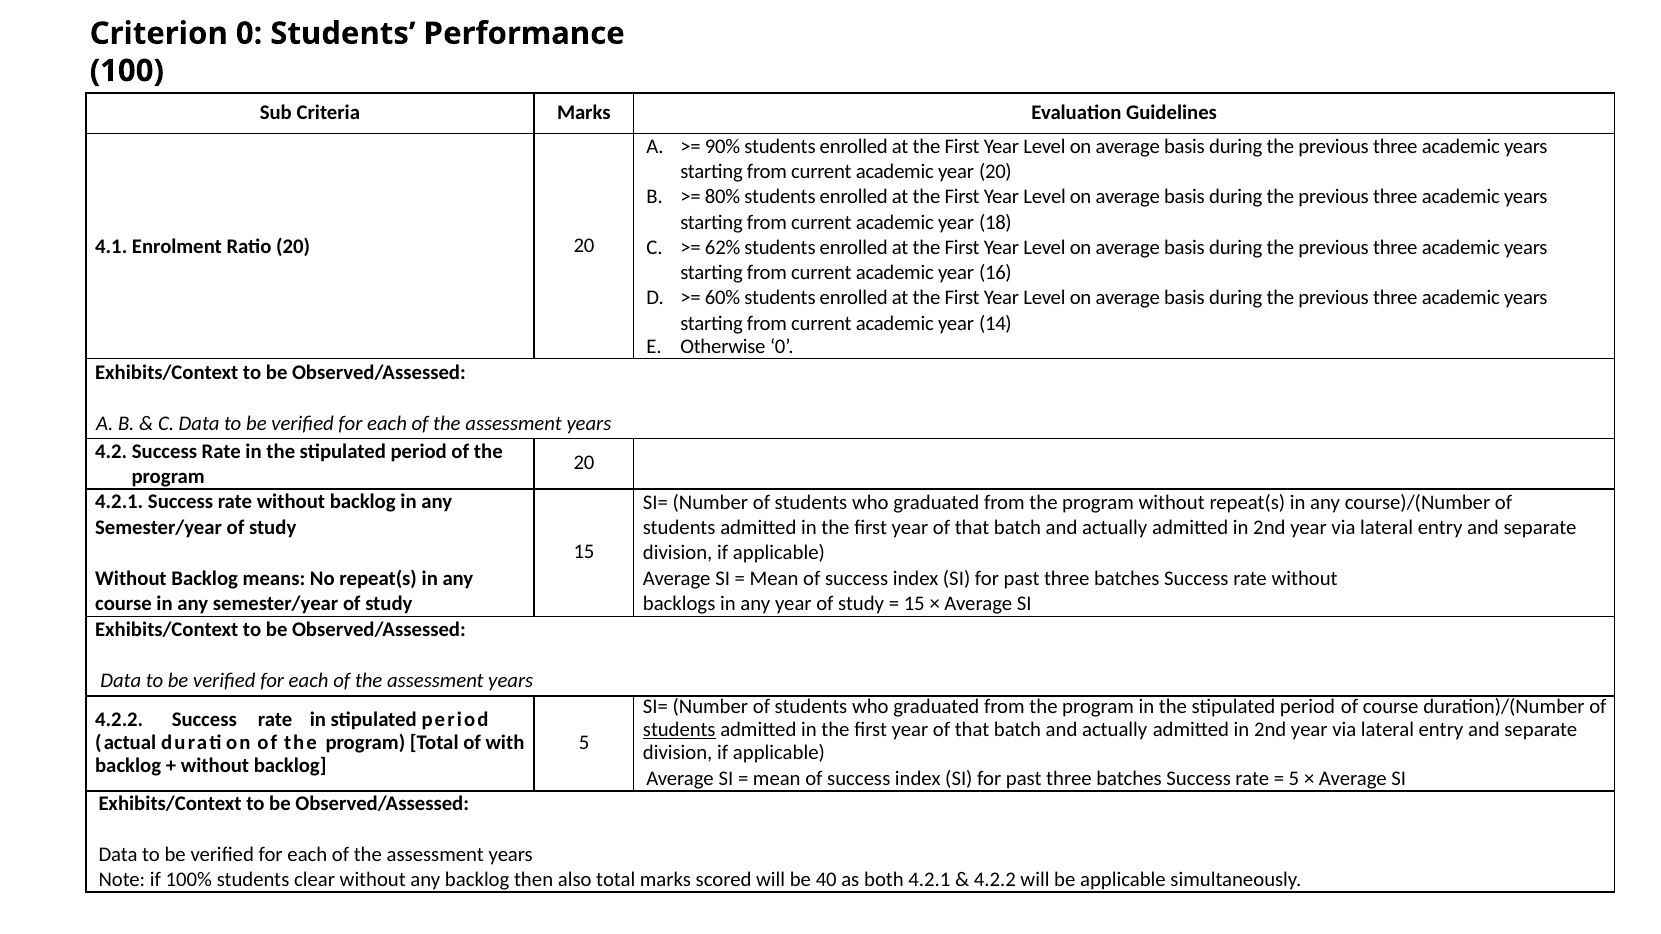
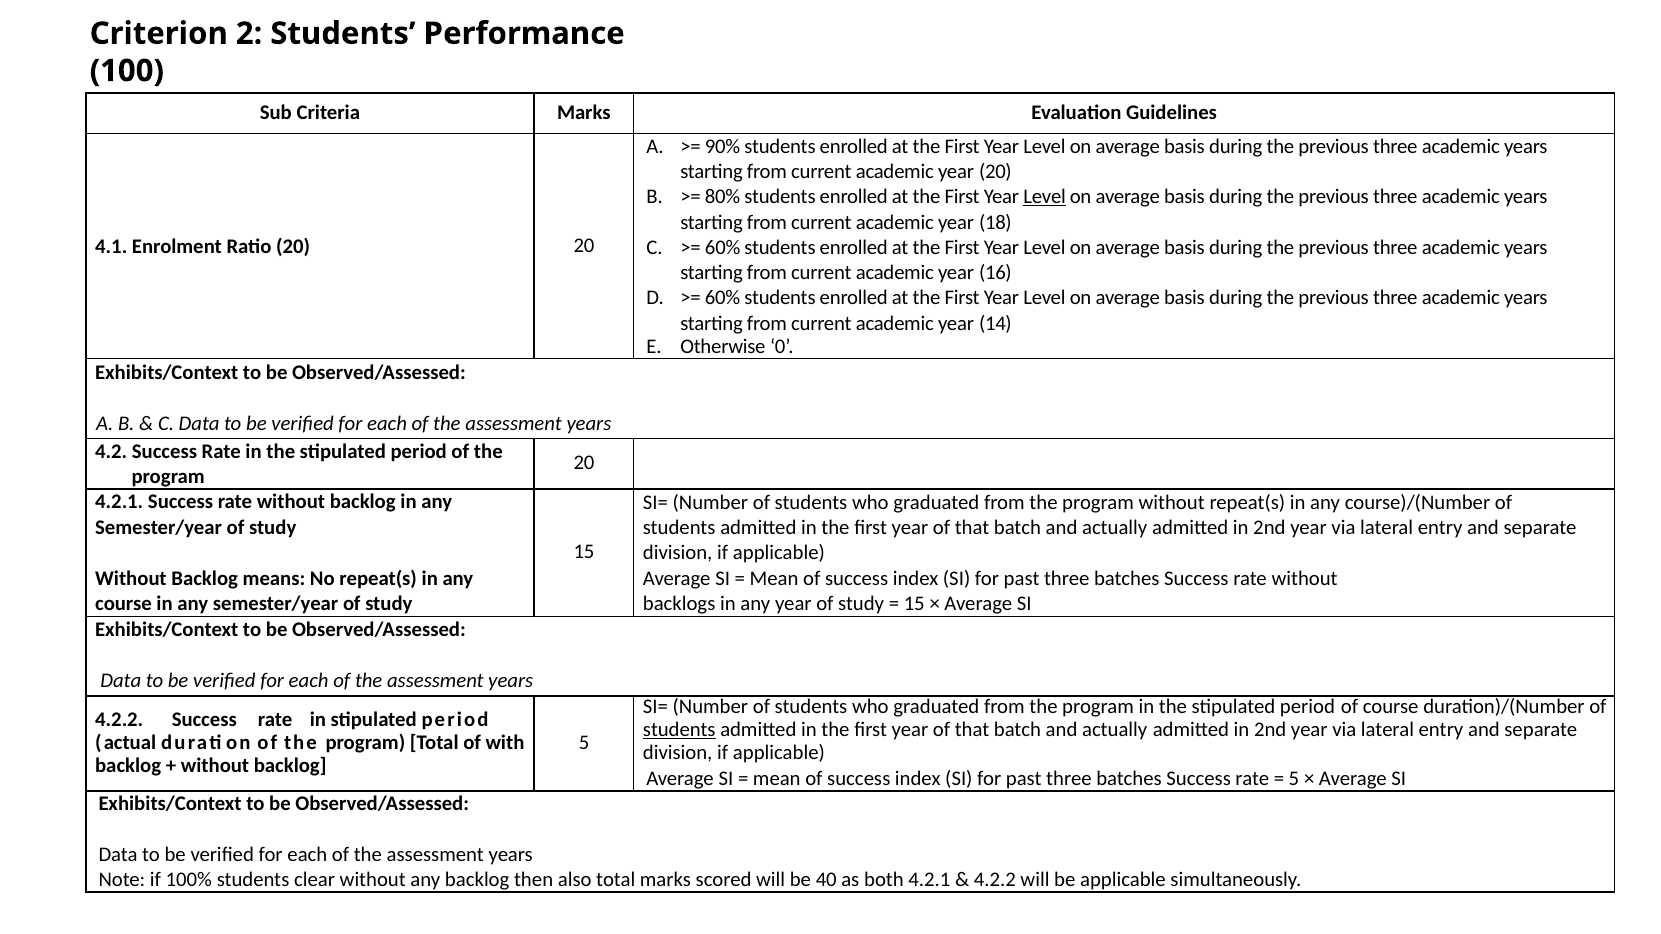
Criterion 0: 0 -> 2 (249, 34)
Level underline: none -> present (1045, 197)
62%: 62% -> 60% (723, 248)
